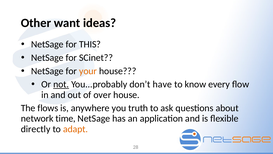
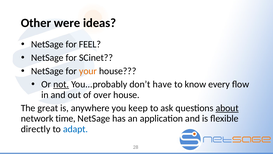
want: want -> were (67, 23)
THIS: THIS -> FEEL (90, 44)
flows: flows -> great (48, 108)
truth: truth -> keep (138, 108)
about underline: none -> present (227, 108)
adapt colour: orange -> blue (76, 129)
